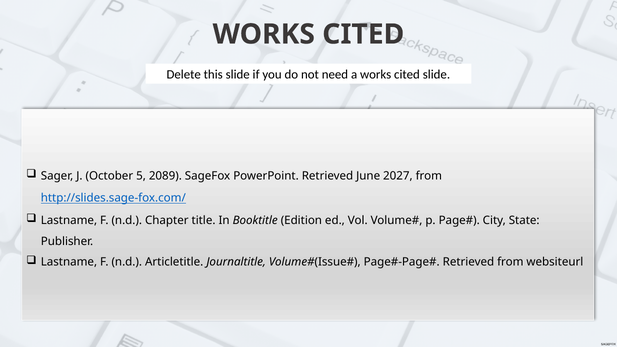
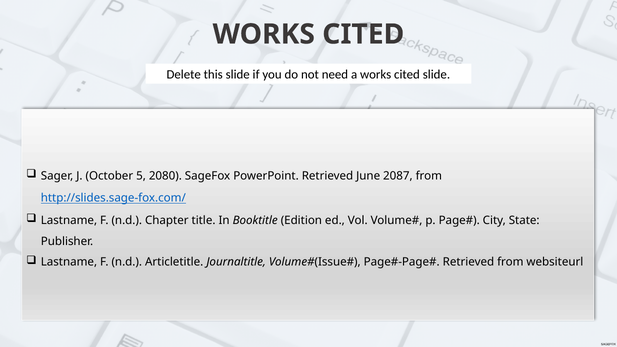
2089: 2089 -> 2080 (165, 176)
2027: 2027 -> 2087 (398, 176)
